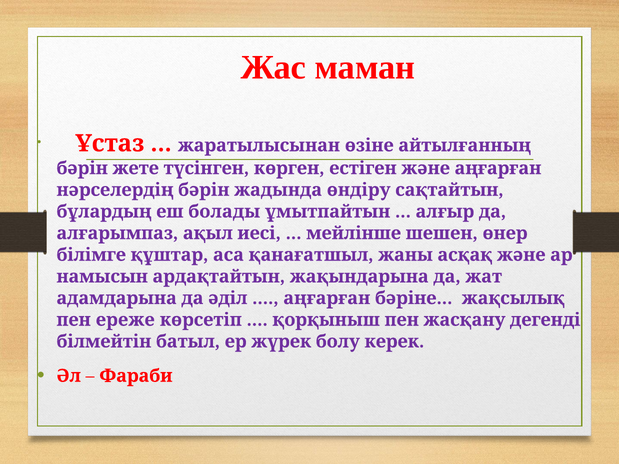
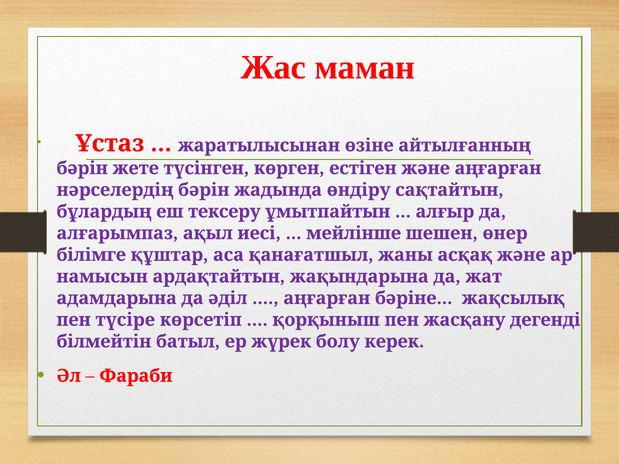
болады: болады -> тексеру (224, 212)
ереже: ереже -> түсіре (125, 320)
